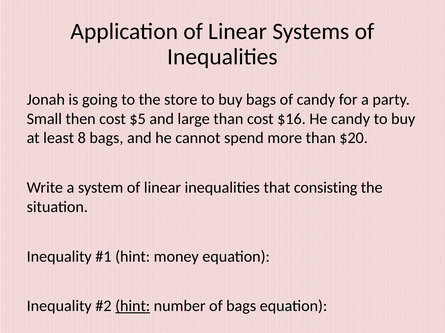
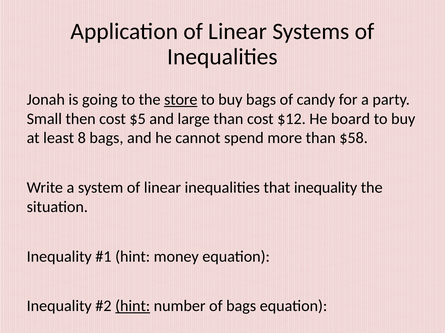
store underline: none -> present (181, 100)
$16: $16 -> $12 (291, 119)
He candy: candy -> board (351, 119)
$20: $20 -> $58 (354, 138)
that consisting: consisting -> inequality (326, 188)
